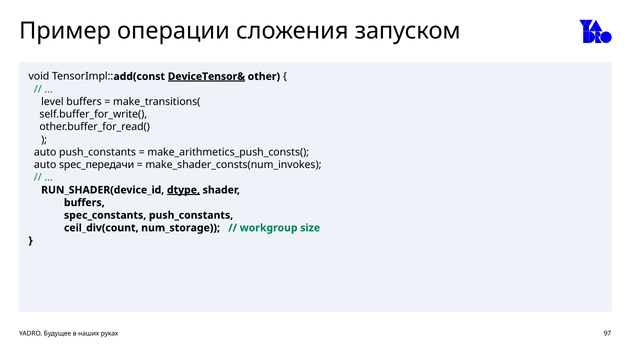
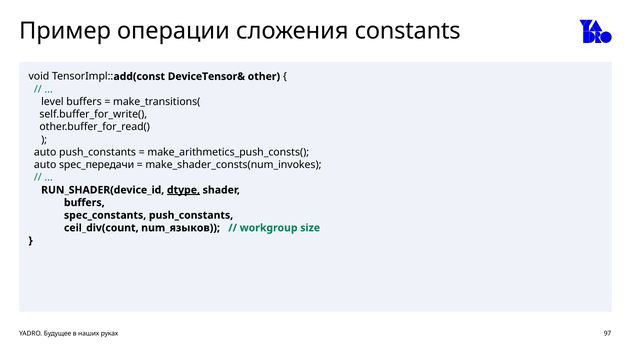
запуском: запуском -> constants (408, 31)
DeviceTensor& underline: present -> none (206, 76)
num_storage: num_storage -> num_языков (181, 228)
